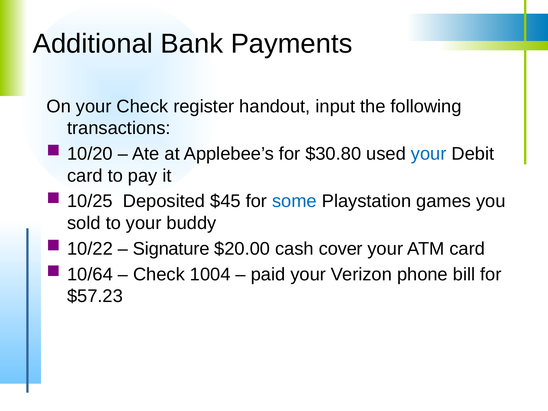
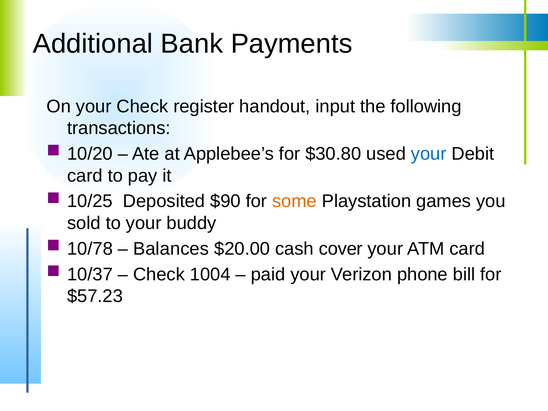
$45: $45 -> $90 (225, 201)
some colour: blue -> orange (294, 201)
10/22: 10/22 -> 10/78 (90, 249)
Signature: Signature -> Balances (171, 249)
10/64: 10/64 -> 10/37 (90, 274)
